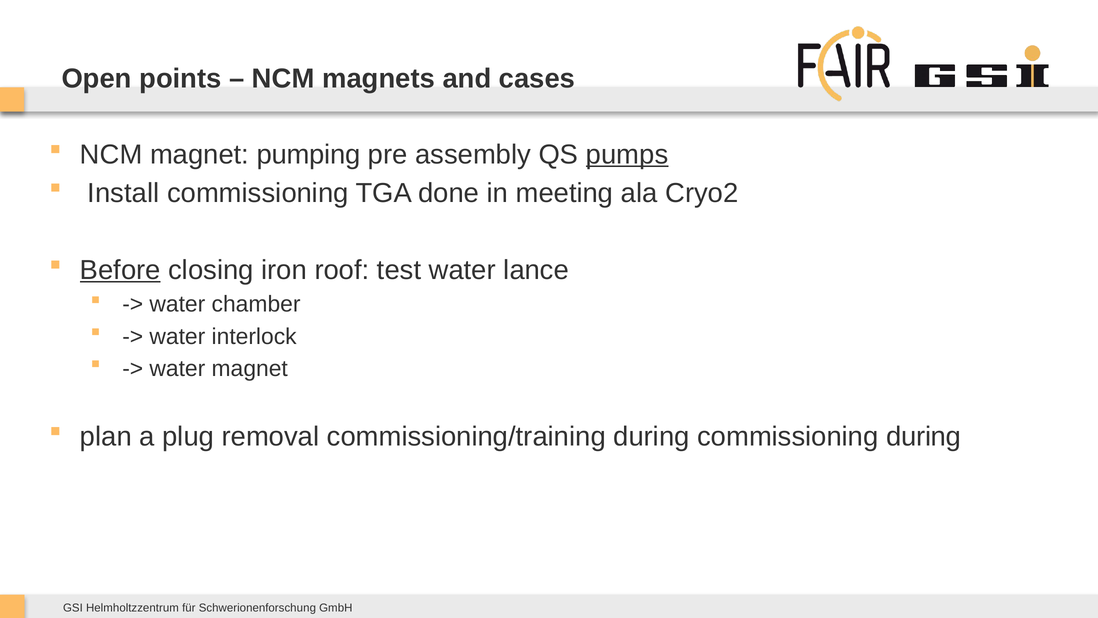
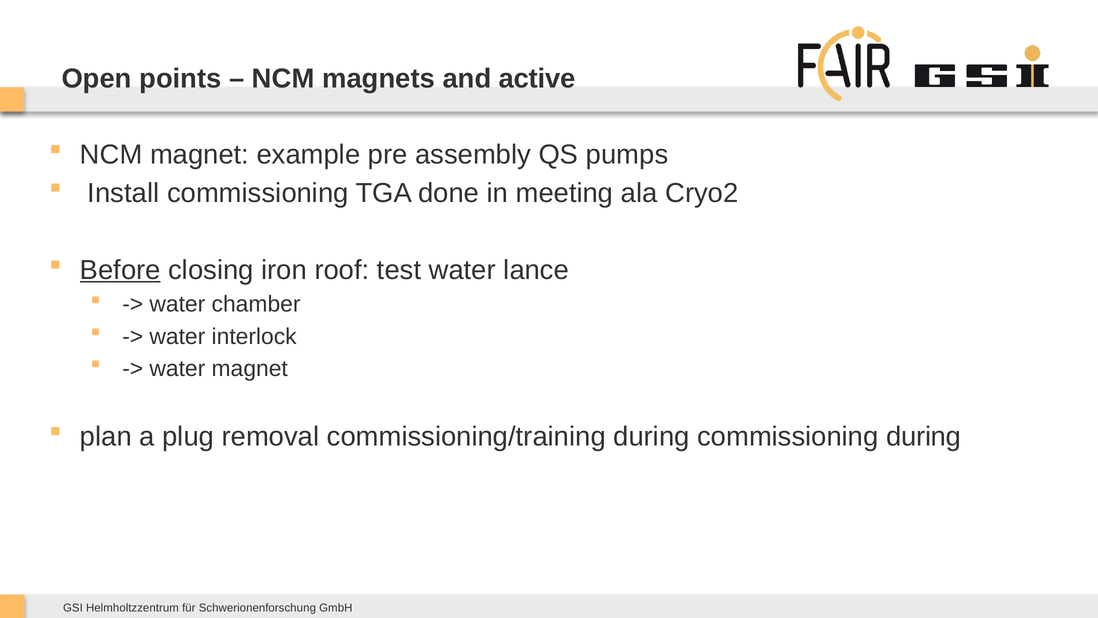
cases: cases -> active (537, 79)
pumping: pumping -> example (309, 155)
pumps underline: present -> none (627, 155)
